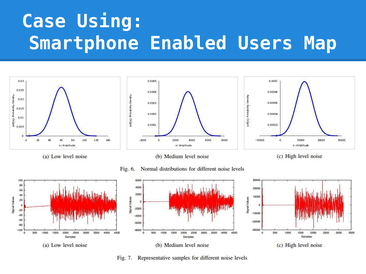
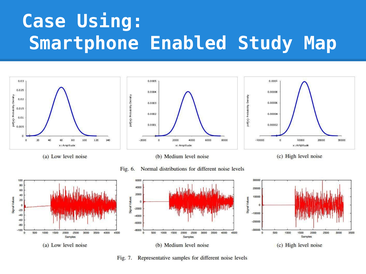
Users: Users -> Study (265, 43)
